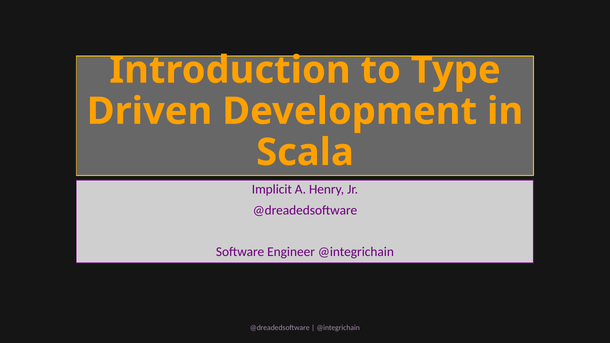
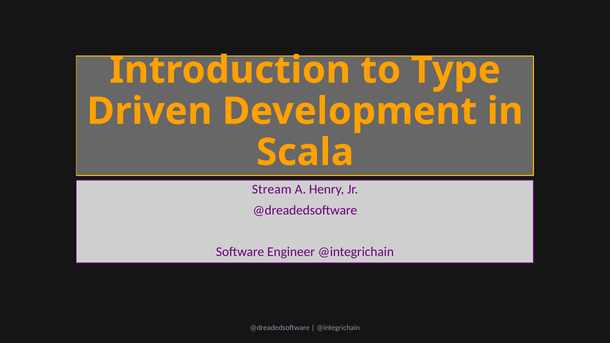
Implicit: Implicit -> Stream (272, 190)
